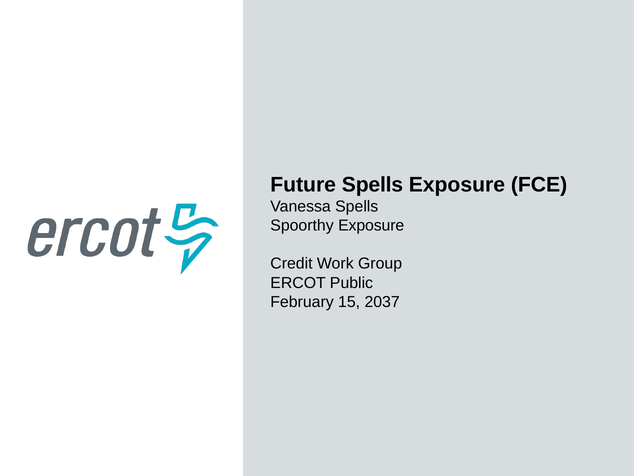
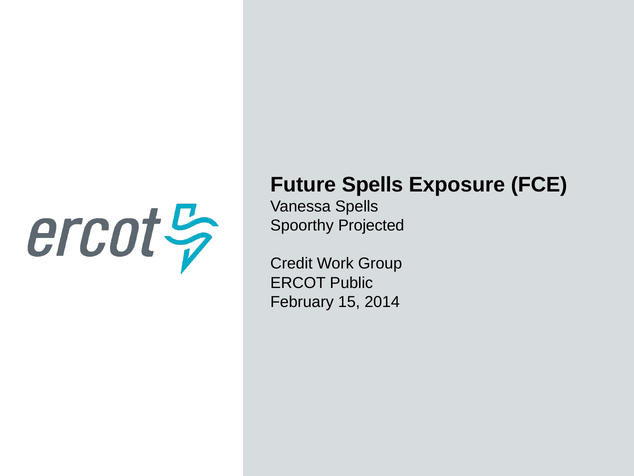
Spoorthy Exposure: Exposure -> Projected (371, 225)
2037: 2037 -> 2014 (382, 302)
